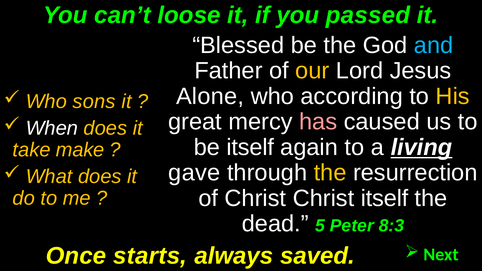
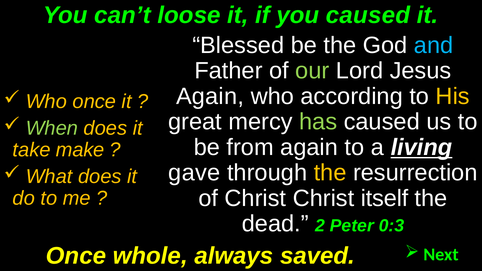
you passed: passed -> caused (368, 15)
our colour: yellow -> light green (312, 71)
Alone: Alone -> Again (210, 96)
Who sons: sons -> once (94, 102)
has colour: pink -> light green (318, 122)
When colour: white -> light green (52, 128)
be itself: itself -> from (250, 147)
5: 5 -> 2 (320, 226)
8:3: 8:3 -> 0:3 (391, 226)
starts: starts -> whole (150, 256)
